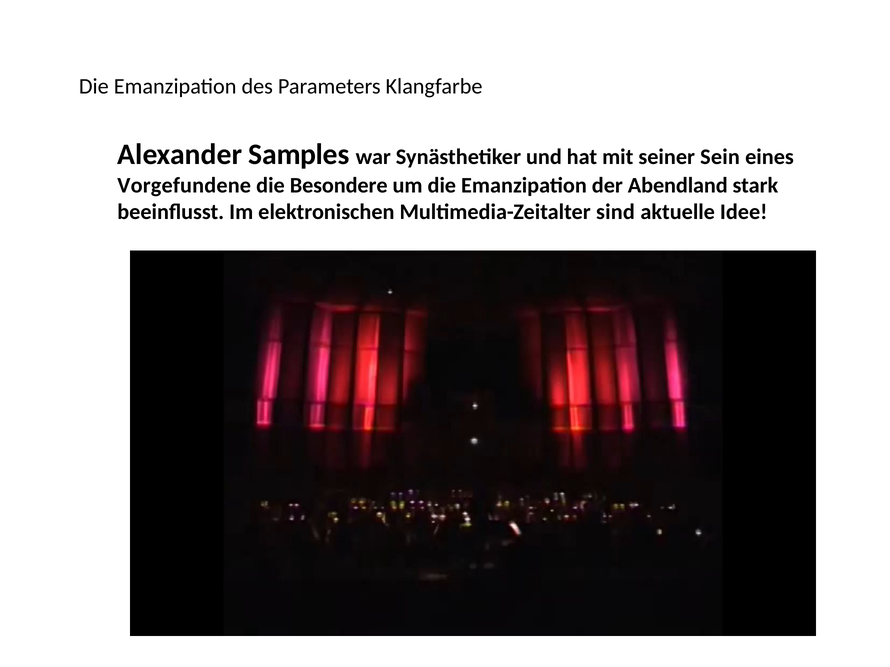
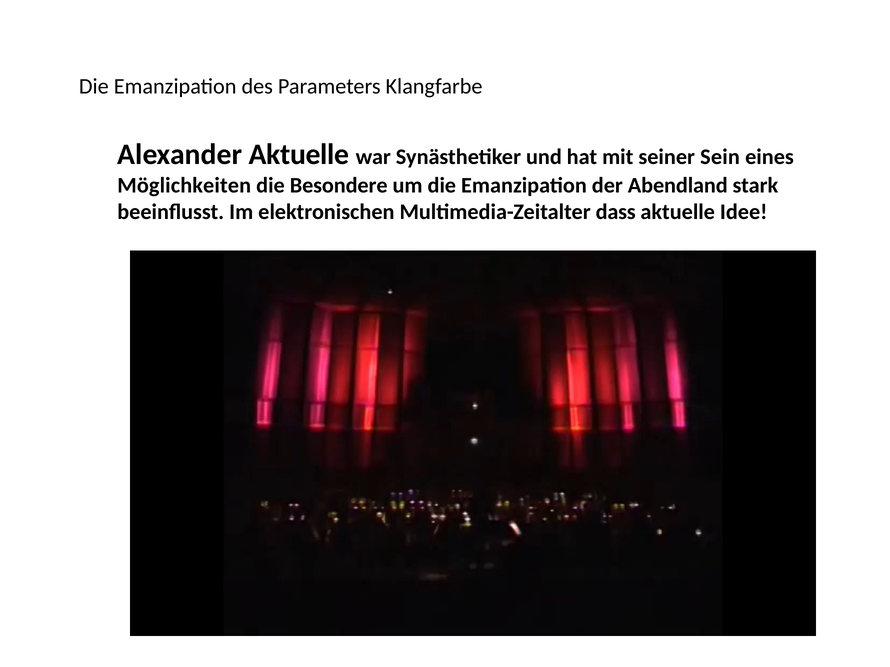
Alexander Samples: Samples -> Aktuelle (299, 155)
Vorgefundene: Vorgefundene -> Möglichkeiten (184, 185)
sind: sind -> dass (616, 212)
